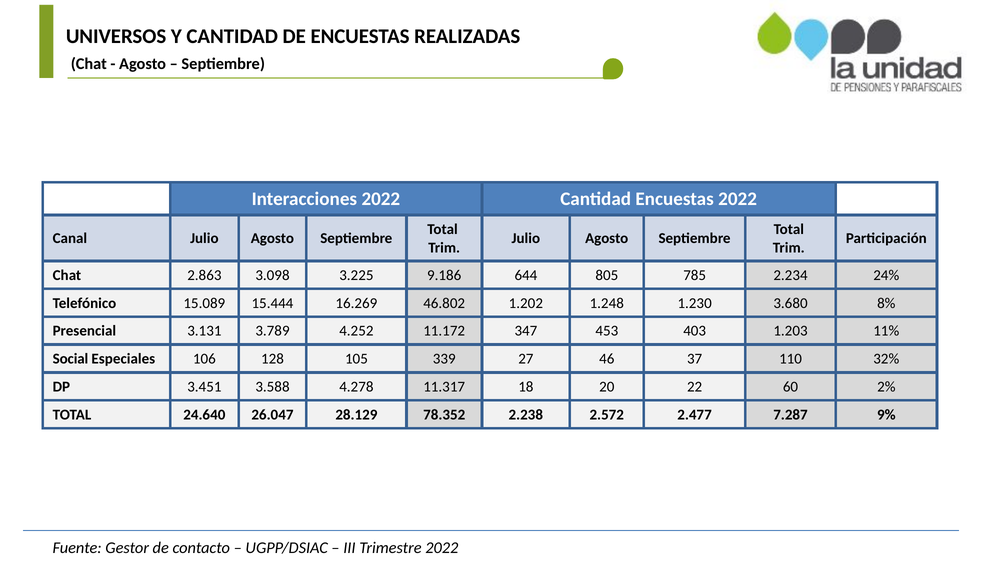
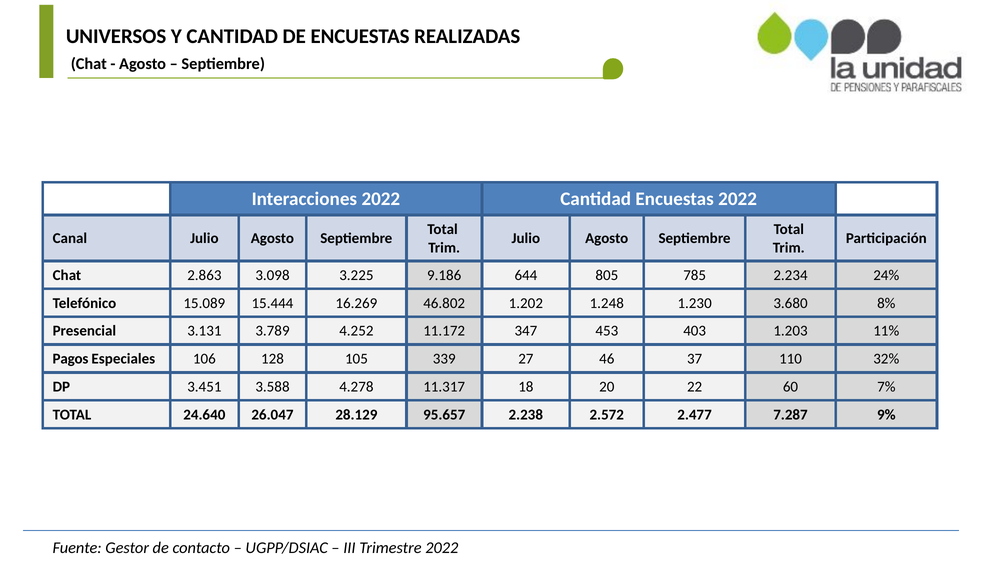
Social: Social -> Pagos (71, 359)
2%: 2% -> 7% (886, 387)
78.352: 78.352 -> 95.657 (444, 415)
